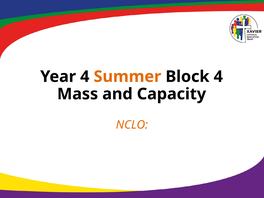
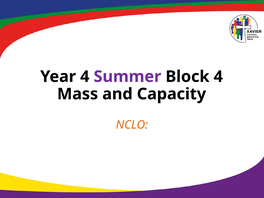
Summer colour: orange -> purple (127, 77)
